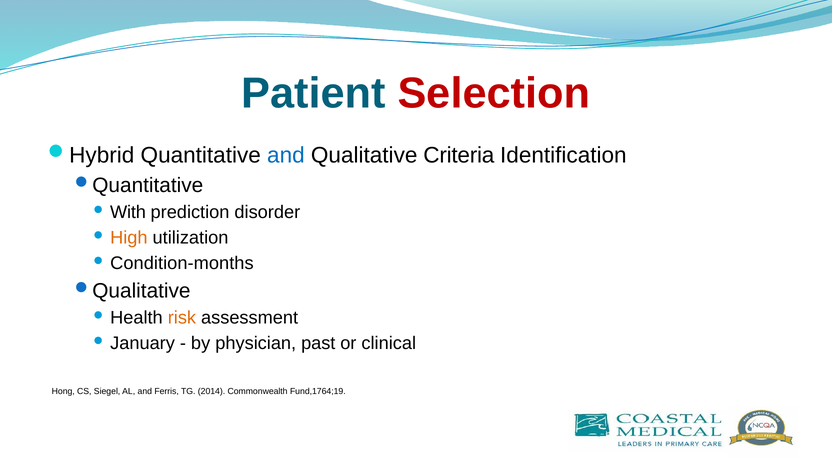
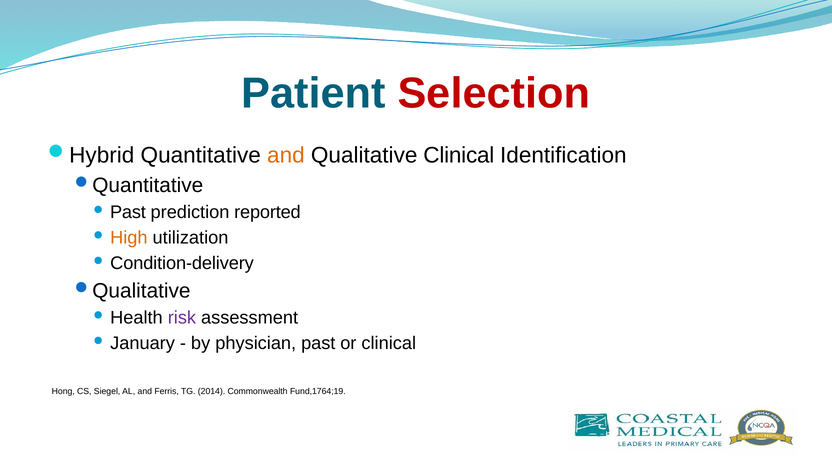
and colour: blue -> orange (286, 155)
Qualitative Criteria: Criteria -> Clinical (459, 155)
With: With -> Past (128, 212)
disorder: disorder -> reported (267, 212)
Condition-months: Condition-months -> Condition-delivery (182, 263)
risk colour: orange -> purple (182, 318)
